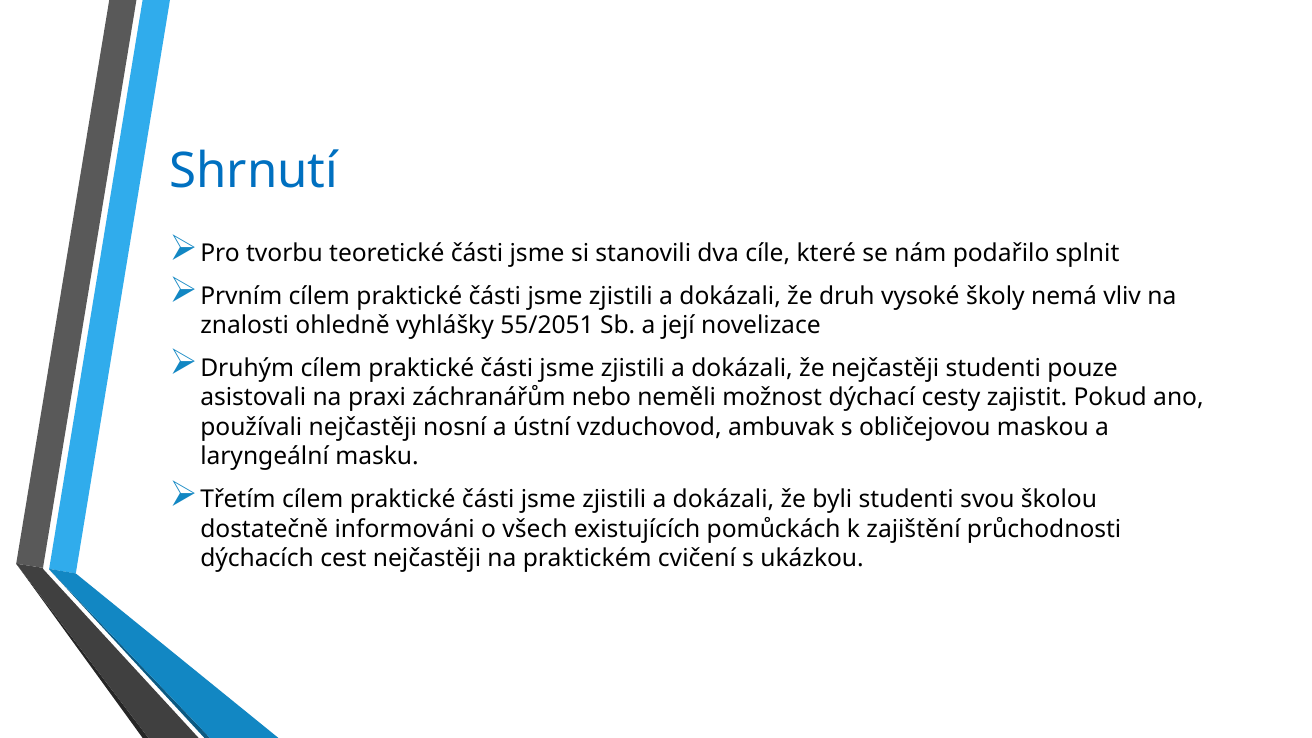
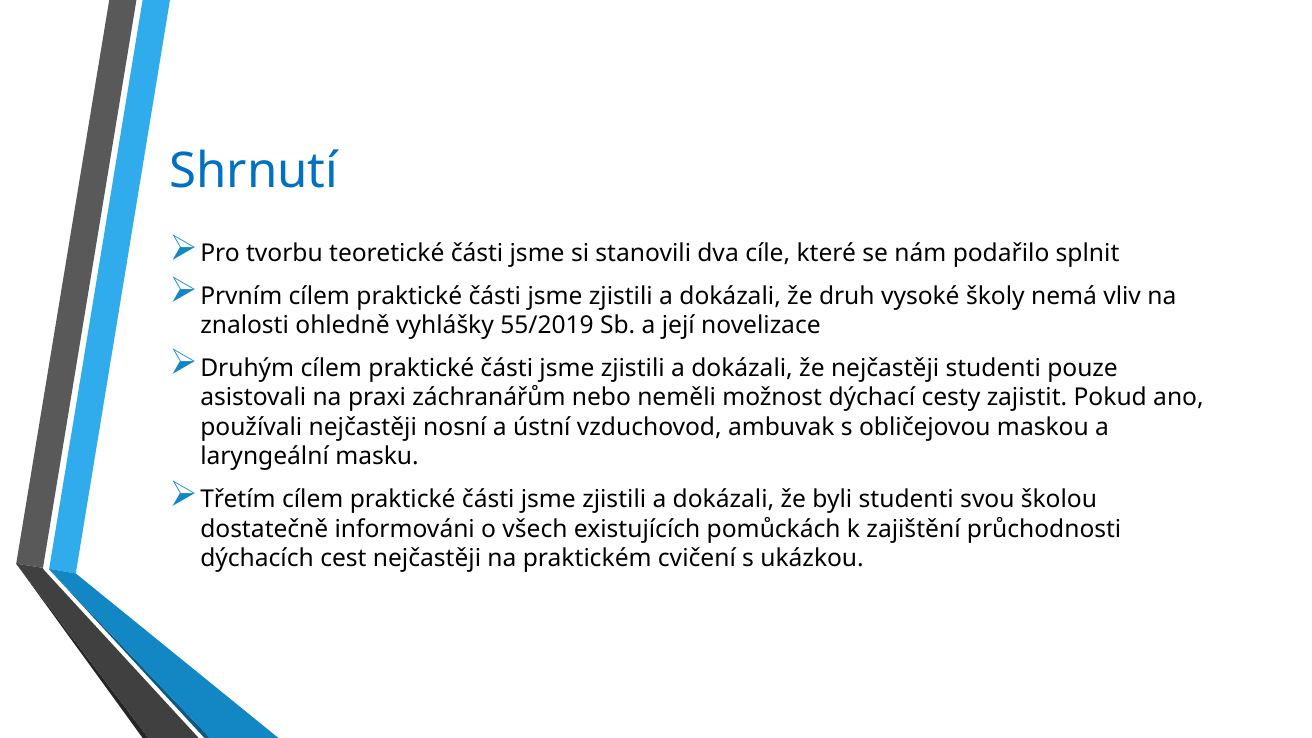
55/2051: 55/2051 -> 55/2019 (547, 326)
